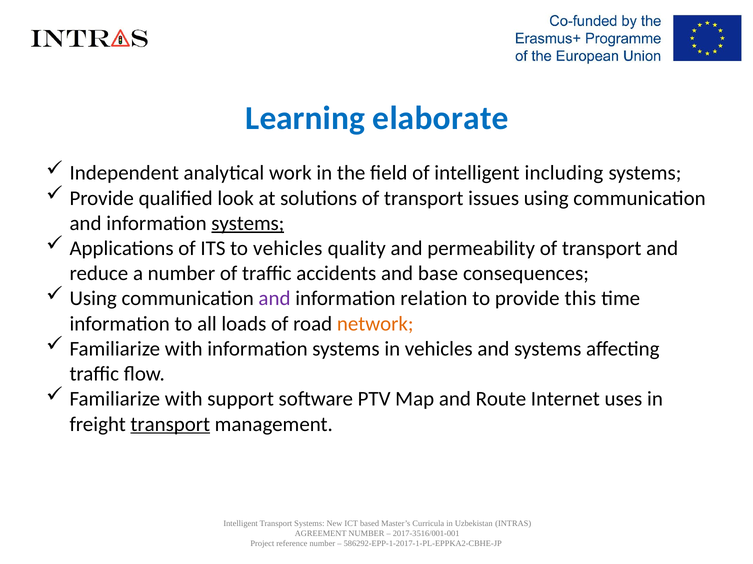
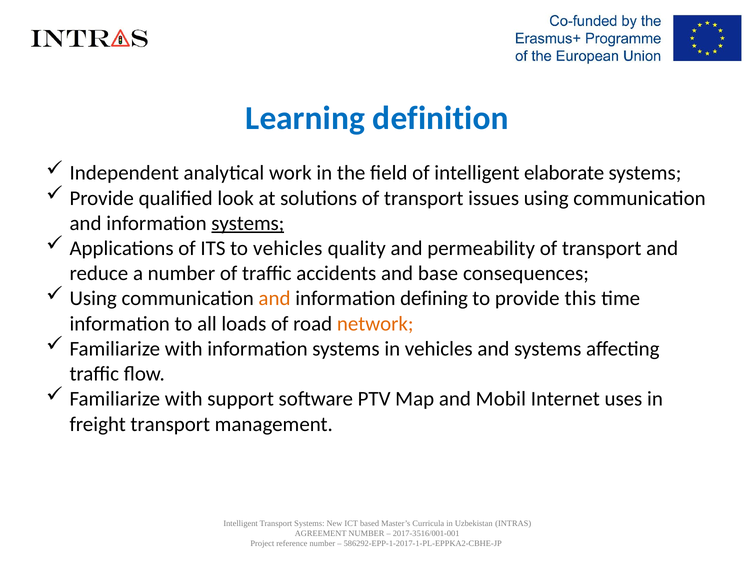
elaborate: elaborate -> definition (441, 118)
including: including -> elaborate (564, 173)
and colour: purple -> orange (275, 299)
relation: relation -> defining (434, 299)
Route: Route -> Mobil (501, 400)
transport underline: present -> none (170, 425)
